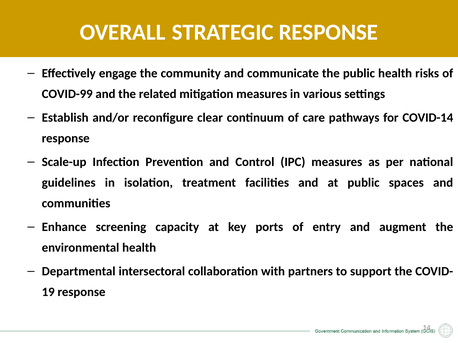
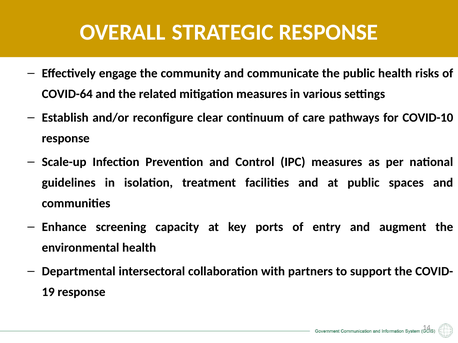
COVID-99: COVID-99 -> COVID-64 (67, 94)
COVID-14: COVID-14 -> COVID-10 (428, 118)
